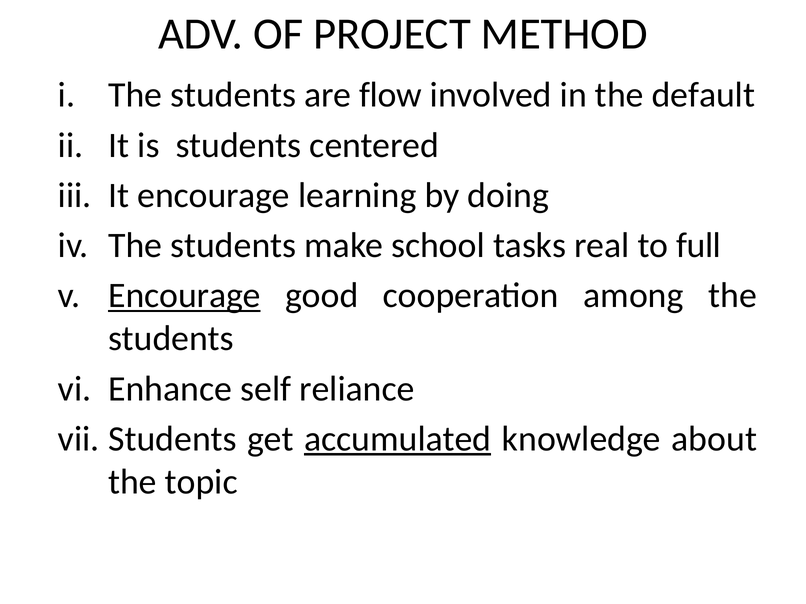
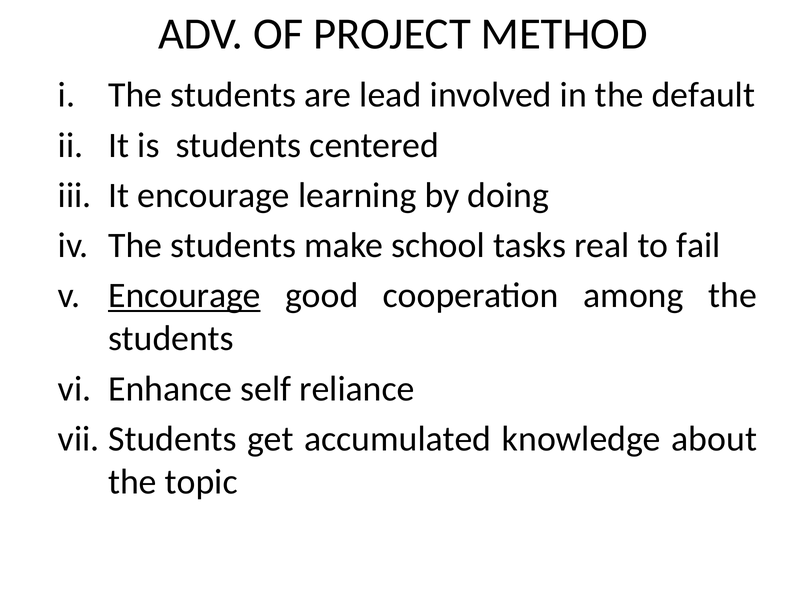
flow: flow -> lead (390, 95)
full: full -> fail (698, 246)
accumulated underline: present -> none (398, 439)
